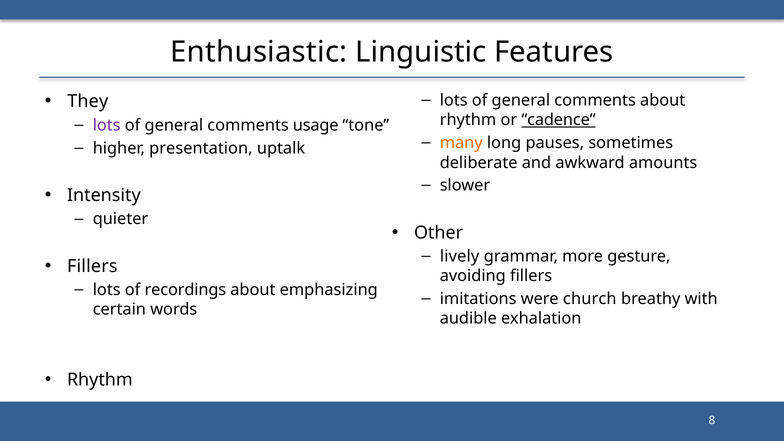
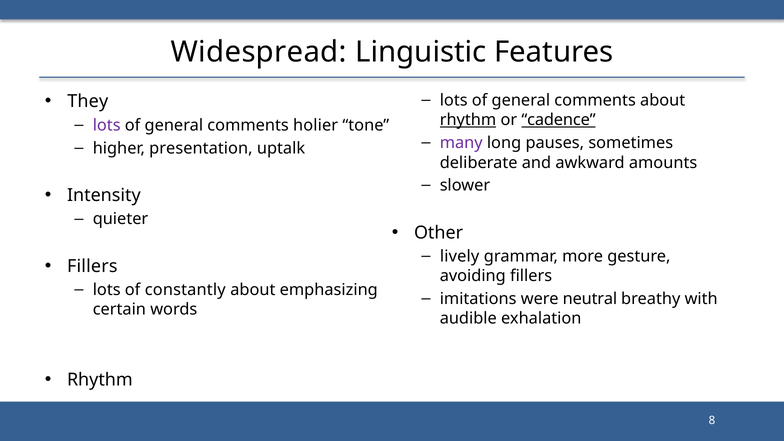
Enthusiastic: Enthusiastic -> Widespread (259, 52)
rhythm underline: none -> present (468, 120)
usage: usage -> holier (316, 125)
many colour: orange -> purple (461, 143)
recordings: recordings -> constantly (185, 290)
church: church -> neutral (590, 299)
